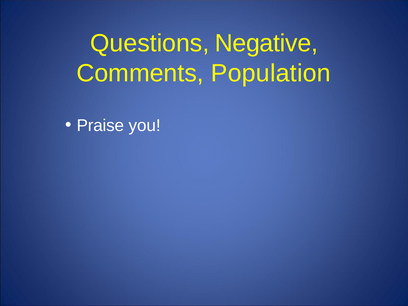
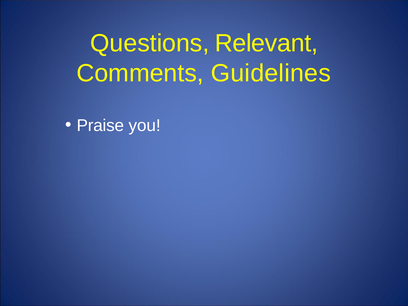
Negative: Negative -> Relevant (266, 43)
Population: Population -> Guidelines (271, 73)
